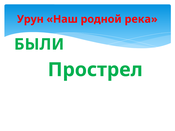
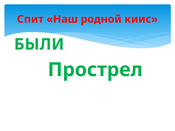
Урун: Урун -> Спит (30, 19)
река: река -> киис (141, 19)
